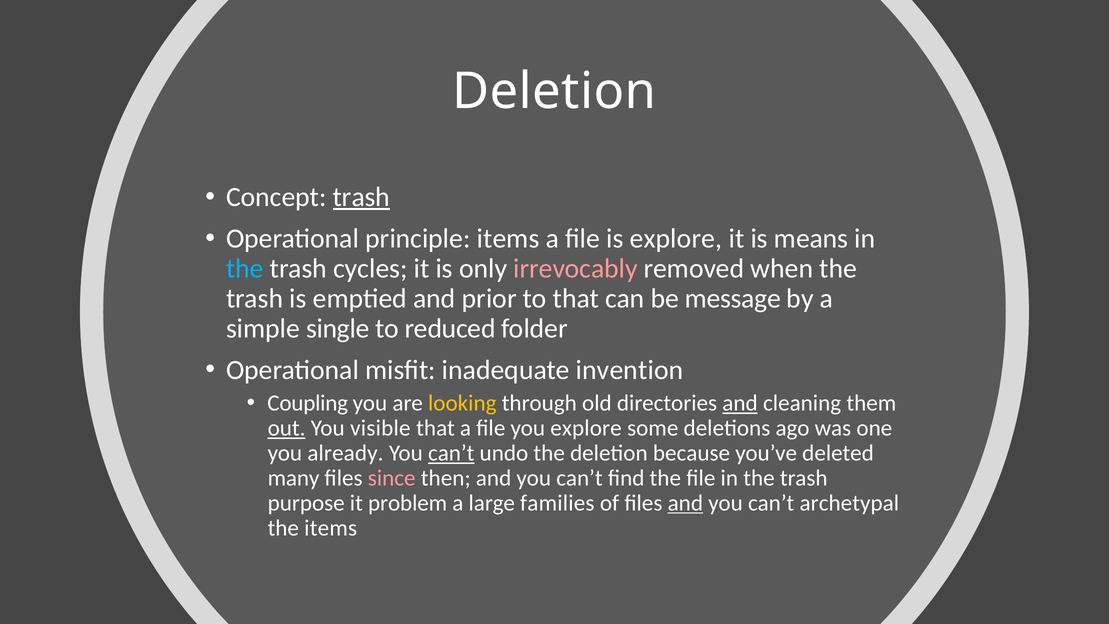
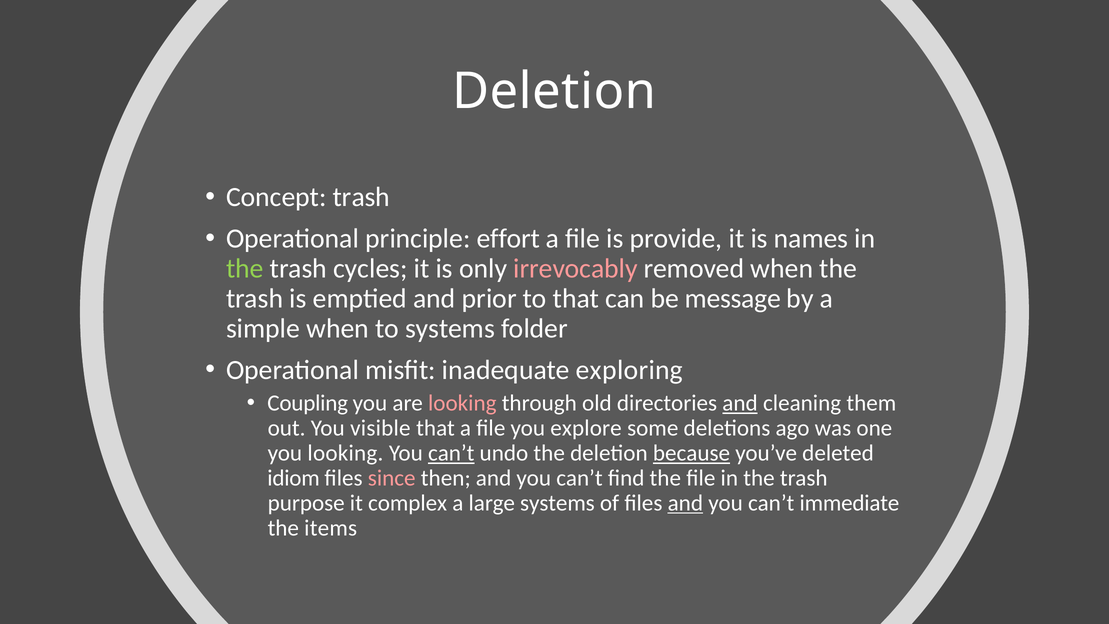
trash underline: present -> none (361, 197)
principle items: items -> effort (508, 238)
is explore: explore -> provide (676, 238)
means: means -> names (811, 238)
the colour: light blue -> light green (245, 268)
simple single: single -> when (338, 328)
to reduced: reduced -> systems (450, 328)
invention: invention -> exploring (629, 370)
looking colour: yellow -> pink (462, 403)
out underline: present -> none (287, 428)
you already: already -> looking (345, 453)
because underline: none -> present (692, 453)
many: many -> idiom (294, 478)
problem: problem -> complex (408, 503)
large families: families -> systems (557, 503)
archetypal: archetypal -> immediate (849, 503)
